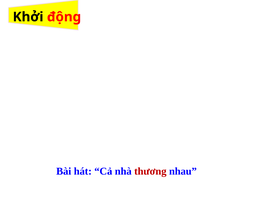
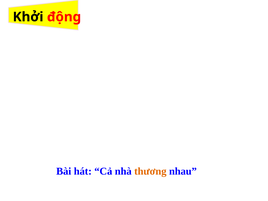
thương colour: red -> orange (150, 171)
